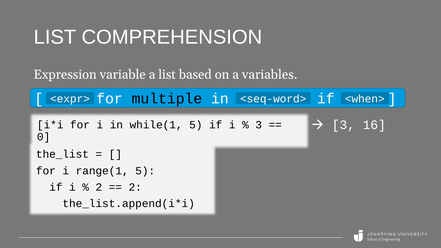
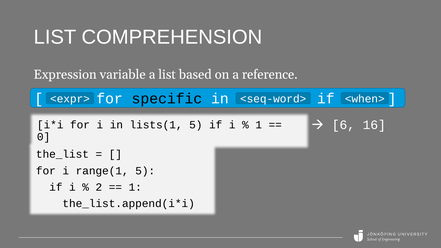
variables: variables -> reference (270, 75)
multiple: multiple -> specific (167, 99)
3: 3 -> 6 (343, 125)
while(1: while(1 -> lists(1 (156, 125)
3: 3 -> 1 (259, 125)
2: 2 -> 1 (135, 187)
